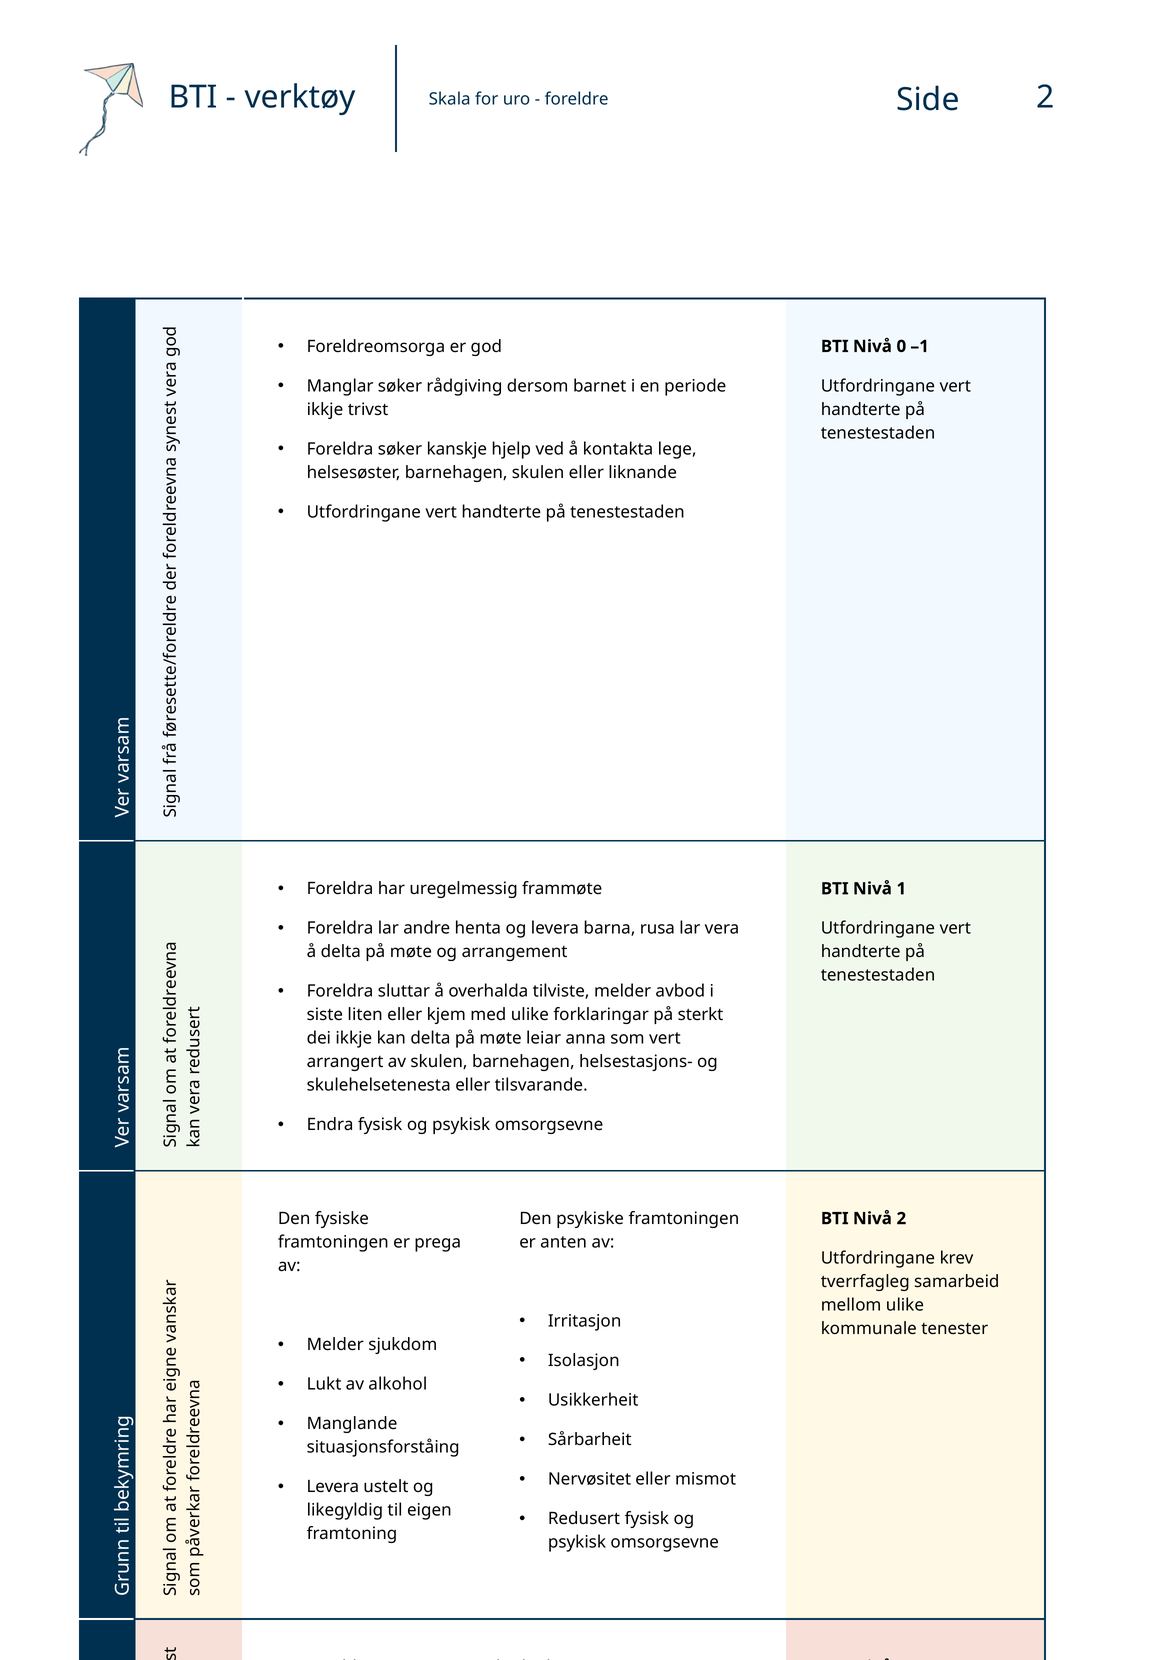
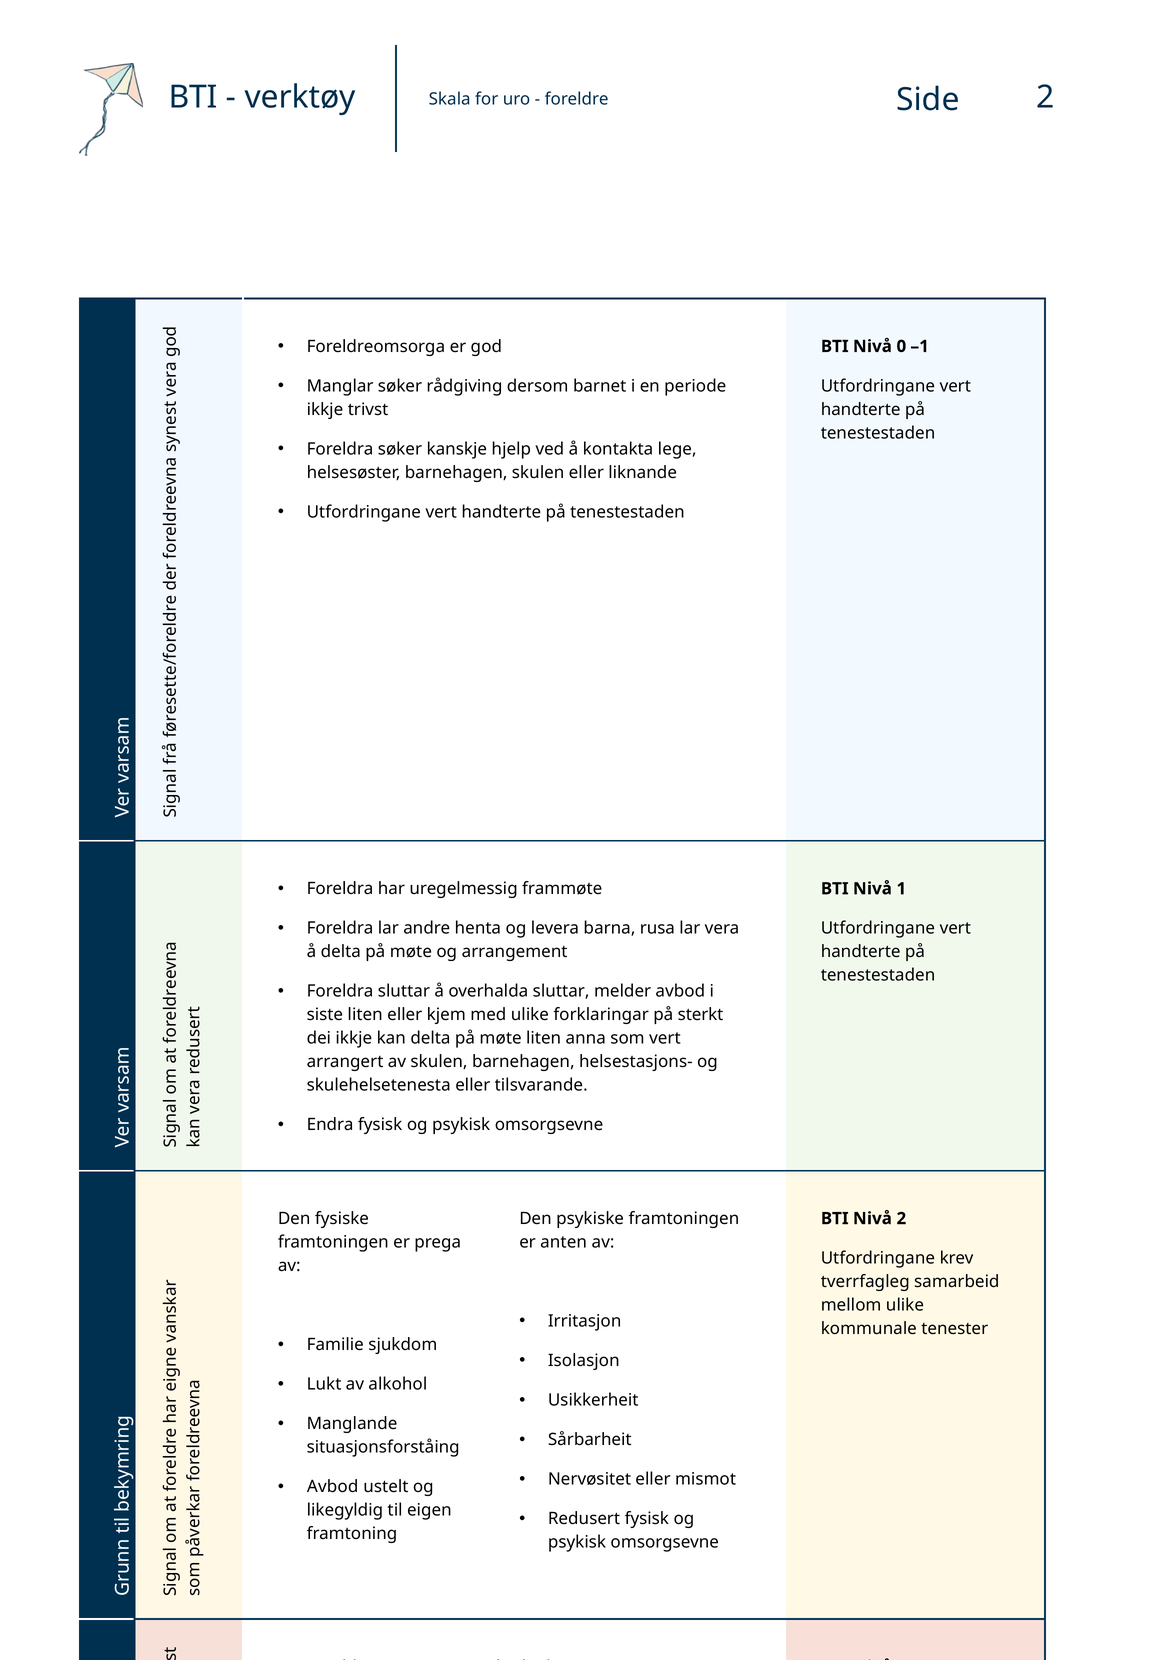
overhalda tilviste: tilviste -> sluttar (561, 991)
møte leiar: leiar -> liten (544, 1038)
Melder: Melder -> Familie (335, 1344)
Levera: Levera -> Avbod (333, 1486)
